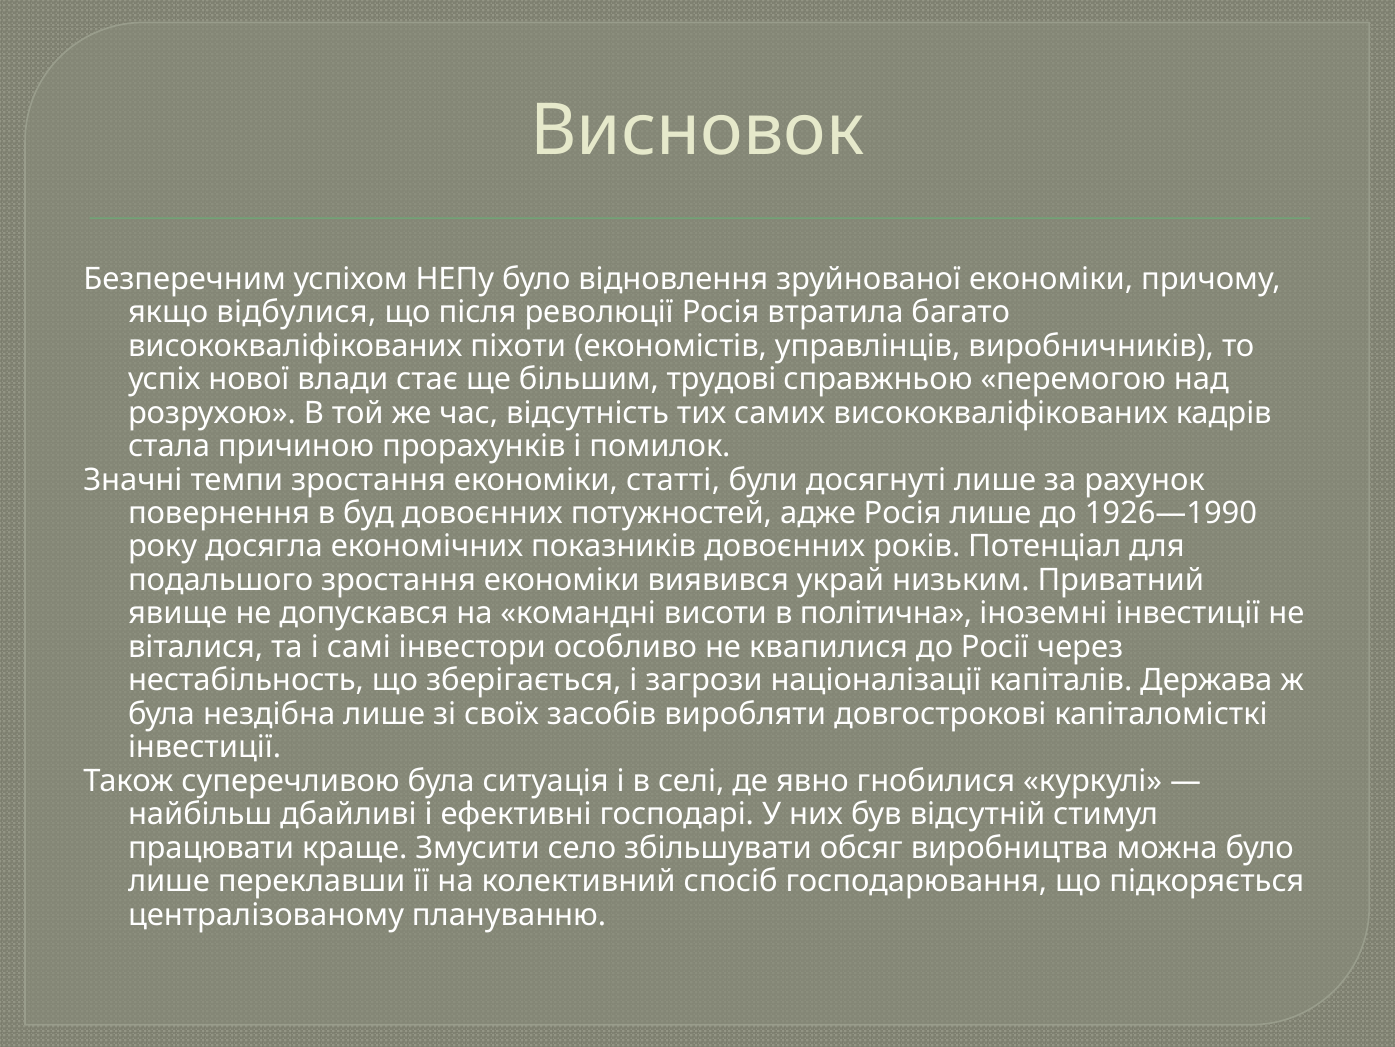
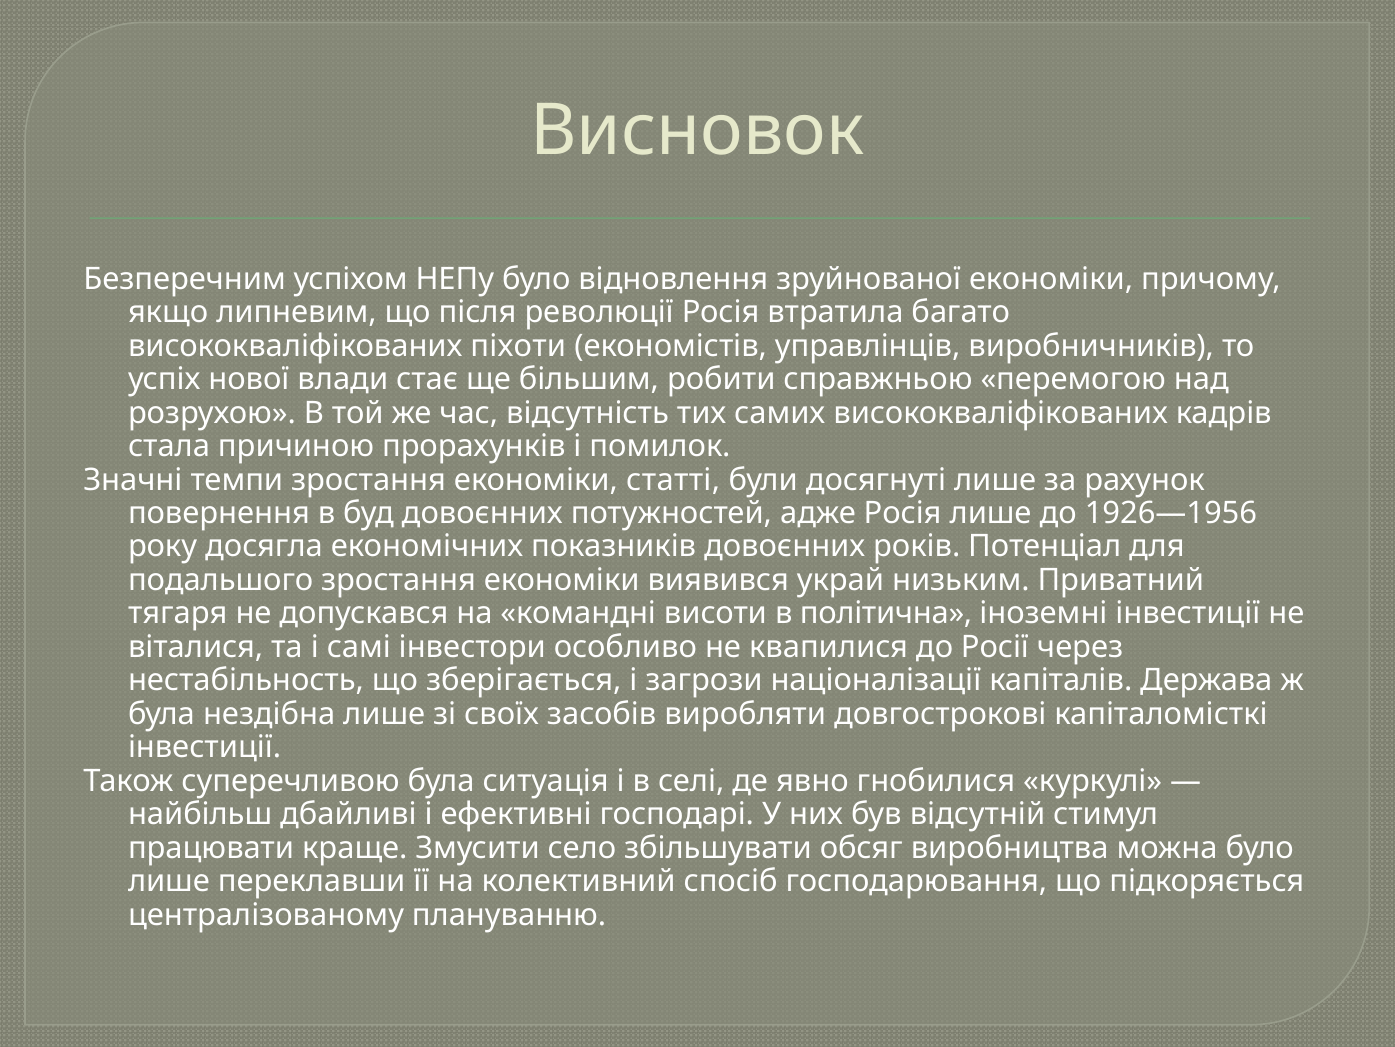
відбулися: відбулися -> липневим (297, 312)
трудові: трудові -> робити (721, 379)
1926—1990: 1926—1990 -> 1926—1956 (1171, 513)
явище: явище -> тягаря (178, 613)
